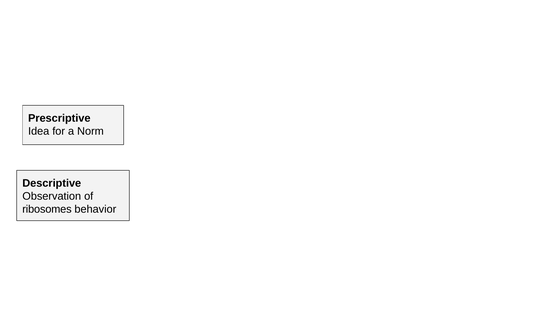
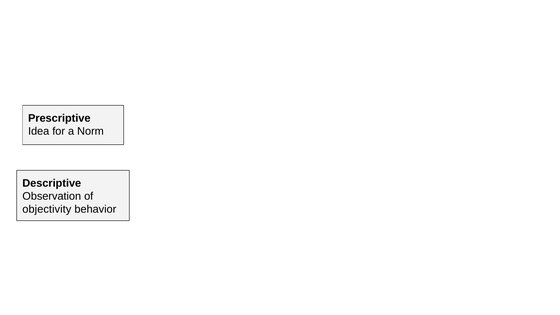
ribosomes: ribosomes -> objectivity (47, 209)
